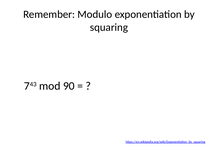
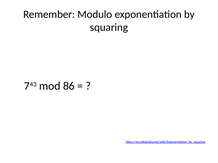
90: 90 -> 86 (69, 86)
